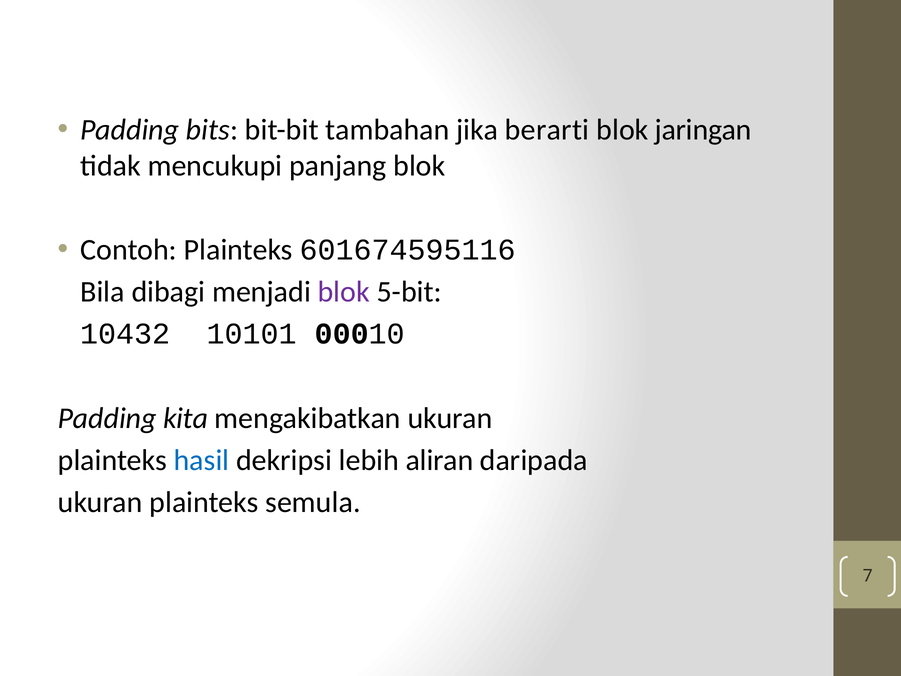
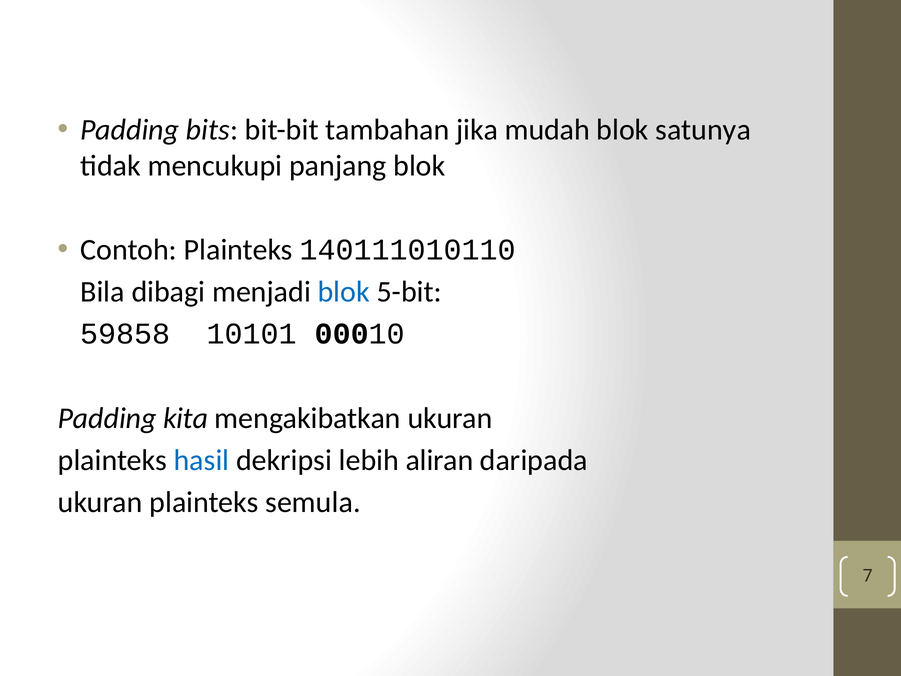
berarti: berarti -> mudah (547, 130)
jaringan: jaringan -> satunya (703, 130)
601674595116: 601674595116 -> 140111010110 (408, 250)
blok colour: purple -> blue (344, 292)
10432: 10432 -> 59858 (125, 334)
